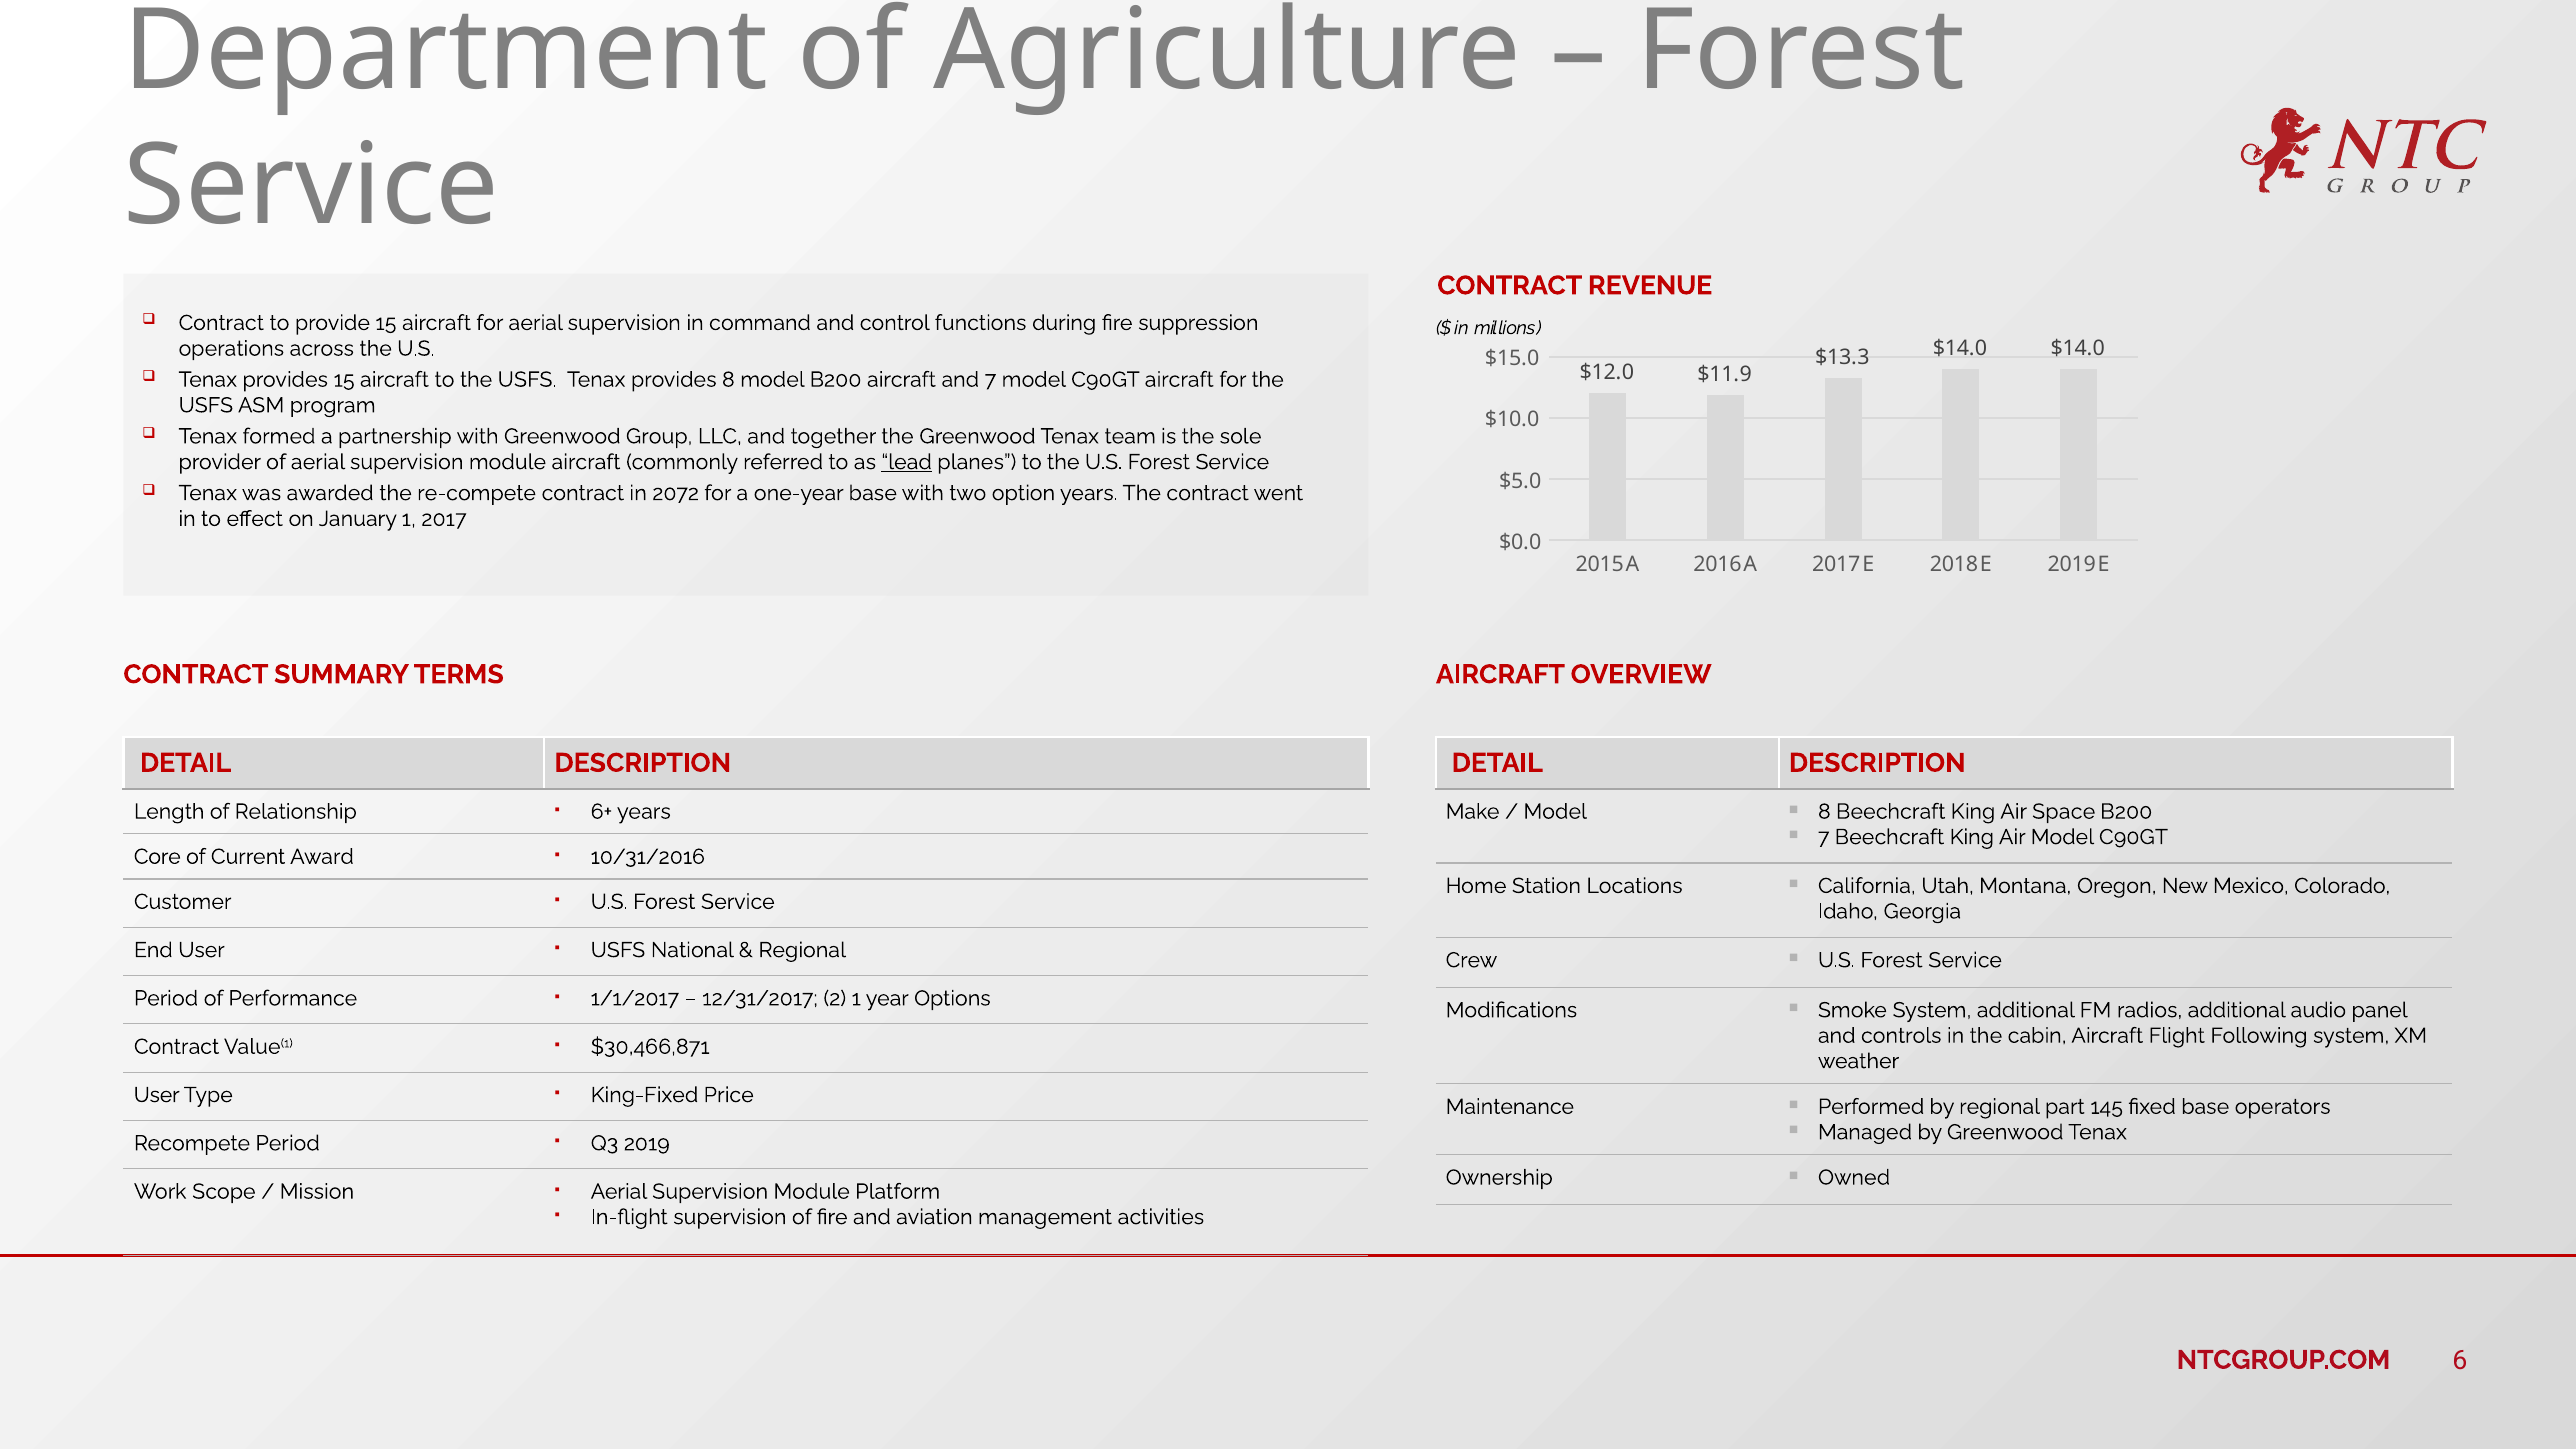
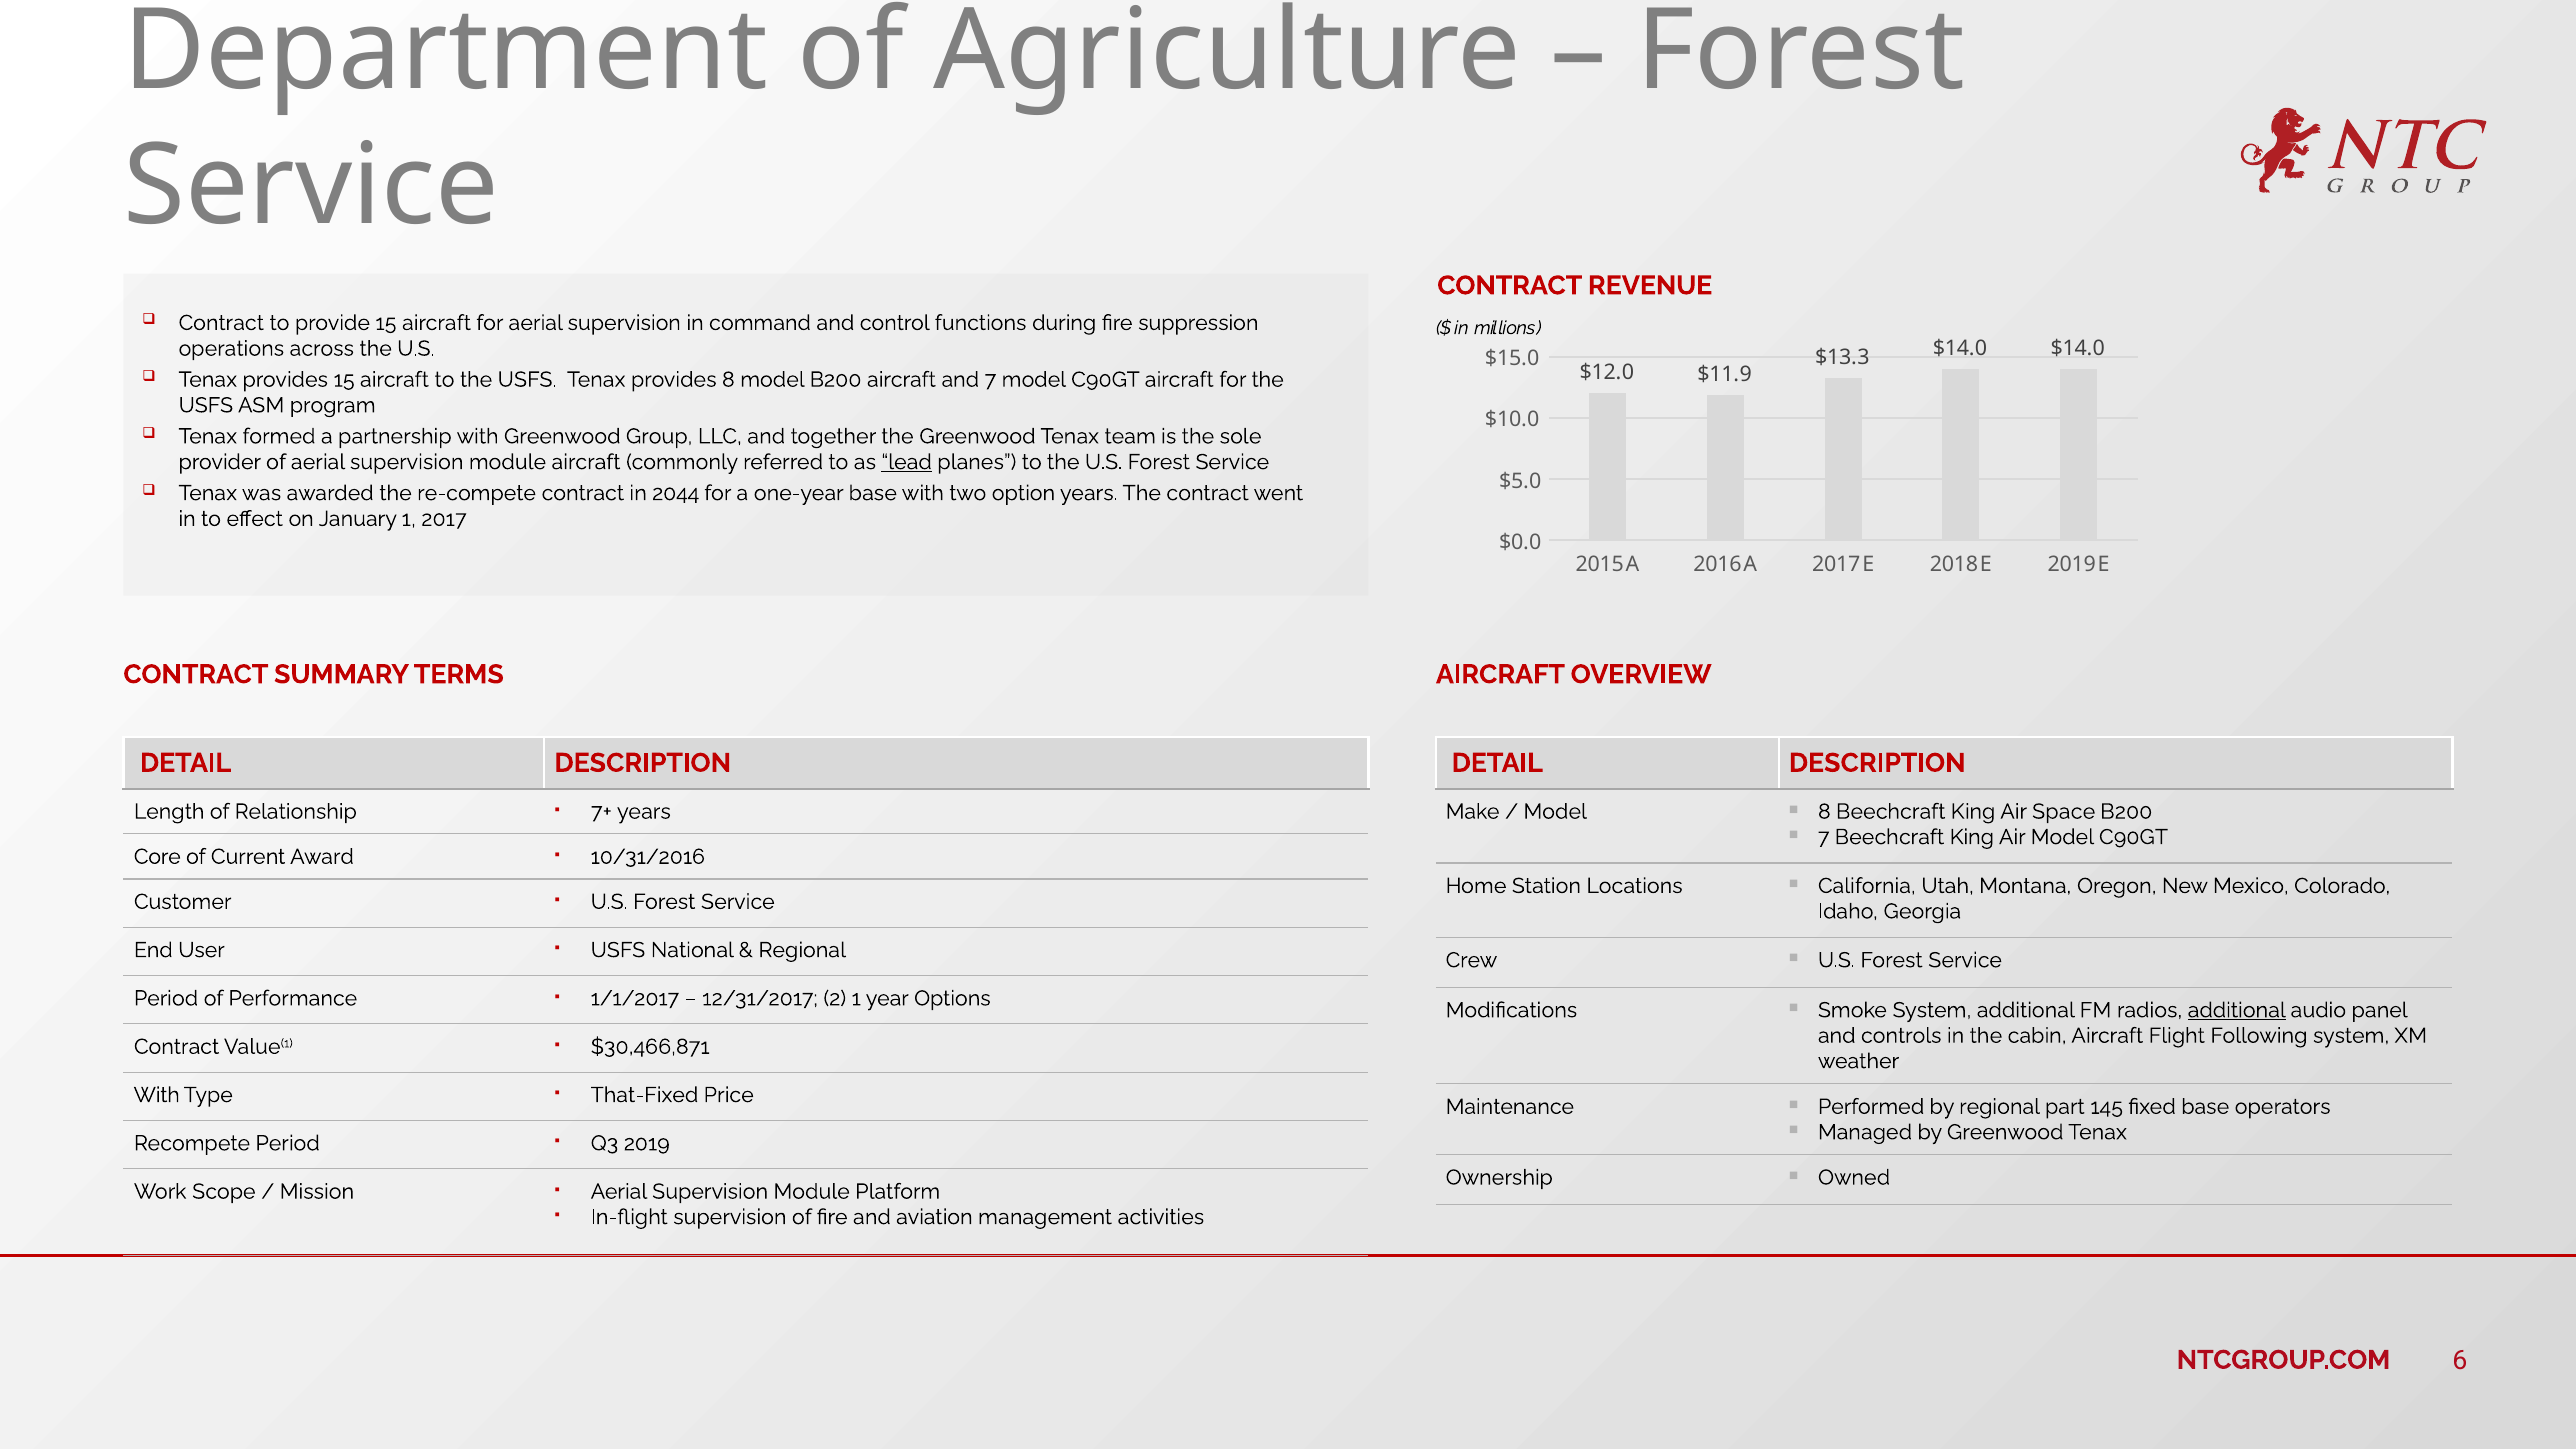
2072: 2072 -> 2044 (676, 493)
6+: 6+ -> 7+ (601, 812)
additional underline: none -> present (2237, 1010)
User: User -> With (157, 1095)
King-Fixed: King-Fixed -> That-Fixed (644, 1095)
